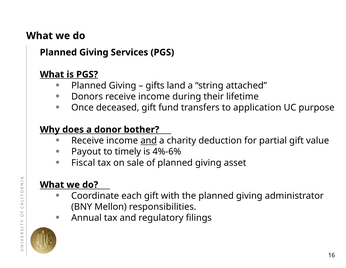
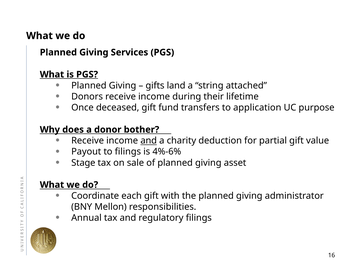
to timely: timely -> filings (128, 151)
Fiscal: Fiscal -> Stage (83, 162)
